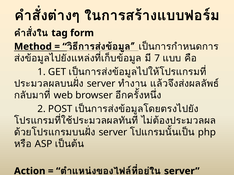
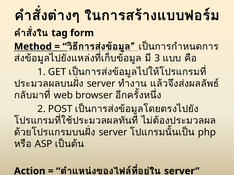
7: 7 -> 3 (157, 58)
